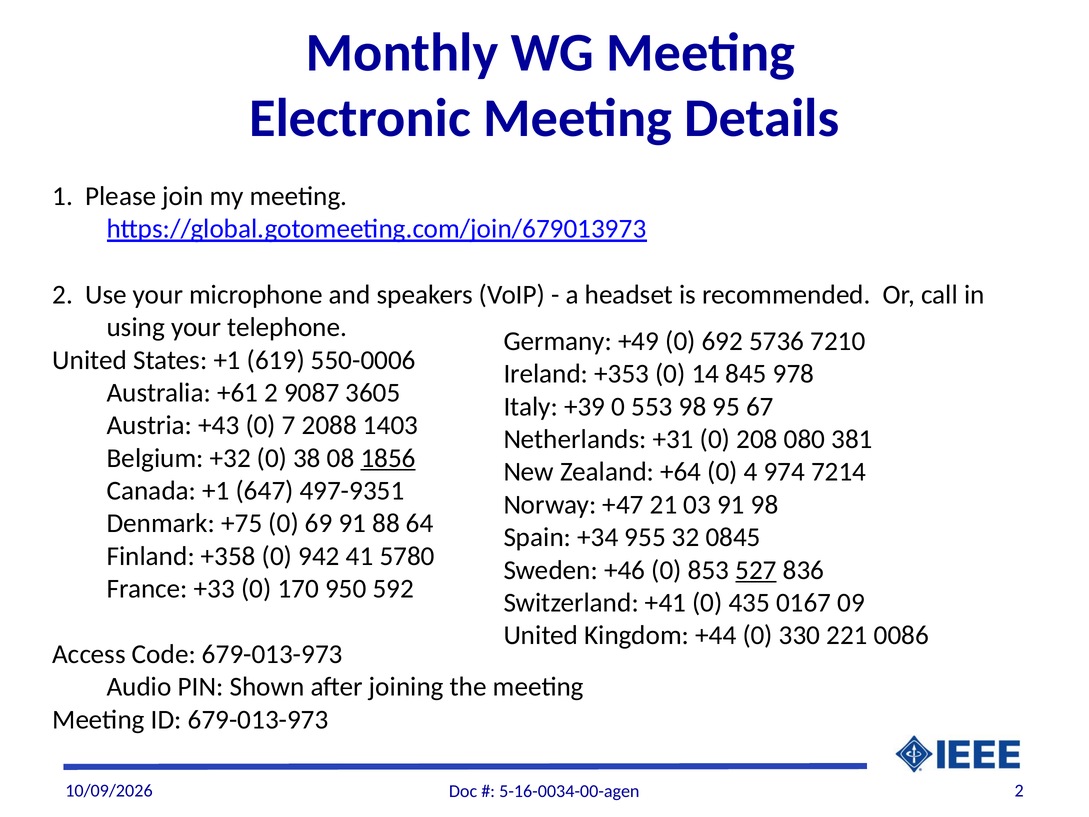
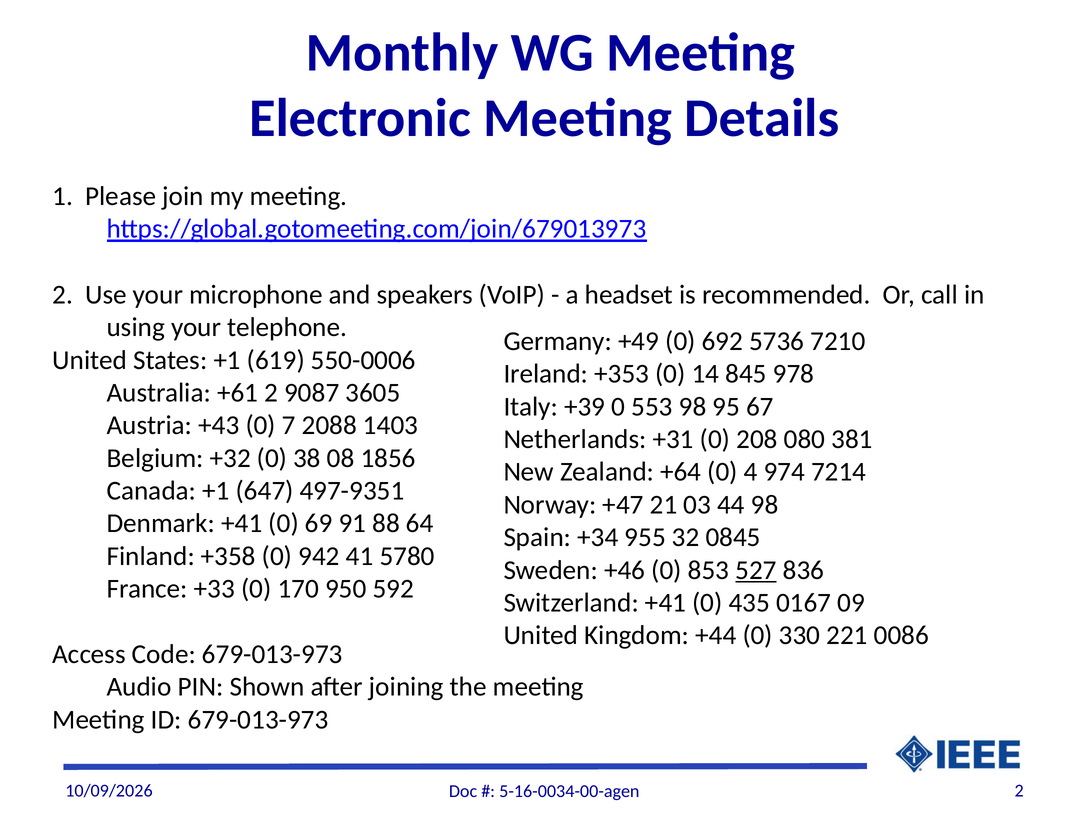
1856 underline: present -> none (388, 458)
03 91: 91 -> 44 (731, 505)
Denmark +75: +75 -> +41 (242, 523)
